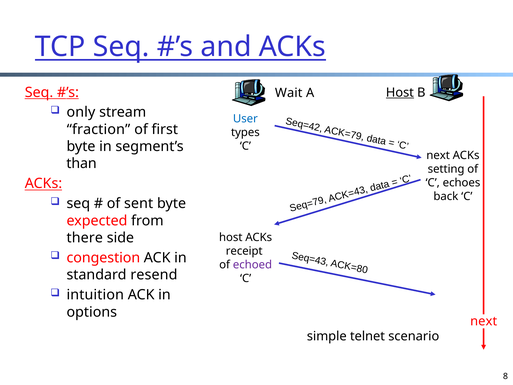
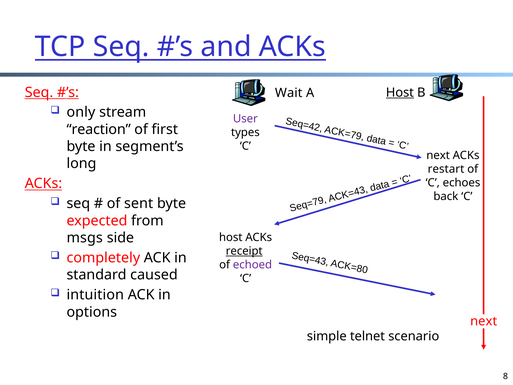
User colour: blue -> purple (245, 119)
fraction: fraction -> reaction (99, 129)
than: than -> long (81, 164)
setting: setting -> restart (446, 169)
there: there -> msgs (85, 238)
receipt underline: none -> present (244, 251)
congestion: congestion -> completely (103, 258)
resend: resend -> caused (154, 275)
